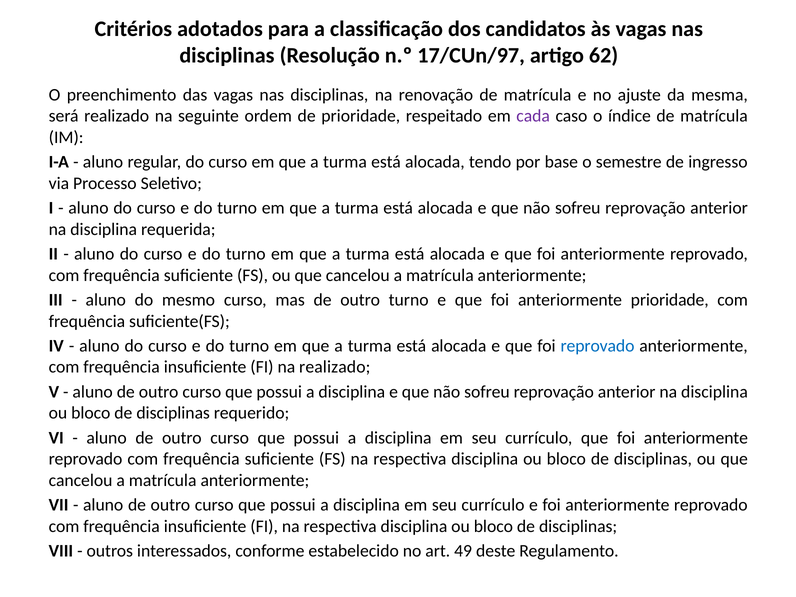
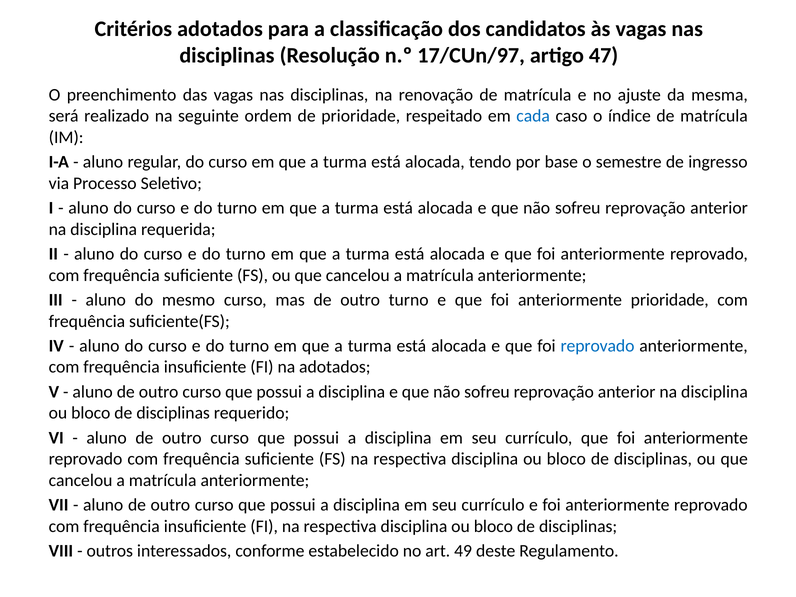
62: 62 -> 47 (604, 56)
cada colour: purple -> blue (533, 116)
na realizado: realizado -> adotados (335, 367)
